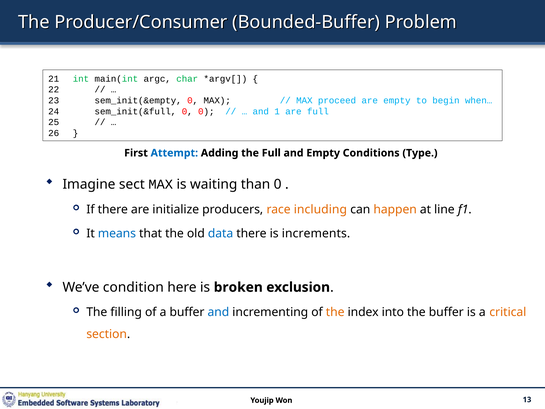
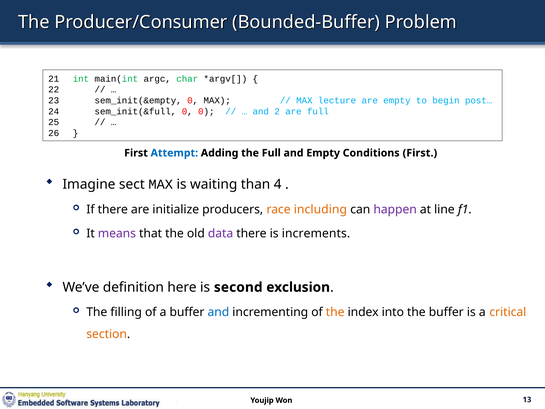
proceed: proceed -> lecture (337, 100)
when…: when… -> post… (479, 100)
1: 1 -> 2 (277, 111)
Conditions Type: Type -> First (420, 153)
than 0: 0 -> 4 (278, 184)
happen colour: orange -> purple (395, 209)
means colour: blue -> purple (117, 233)
data colour: blue -> purple (221, 233)
condition: condition -> definition (133, 287)
broken: broken -> second (238, 287)
